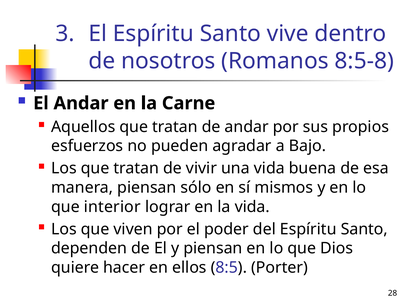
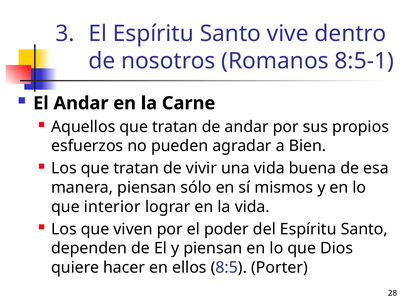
8:5-8: 8:5-8 -> 8:5-1 (364, 61)
Bajo: Bajo -> Bien (307, 146)
